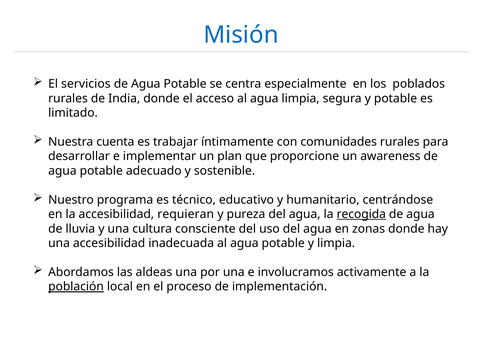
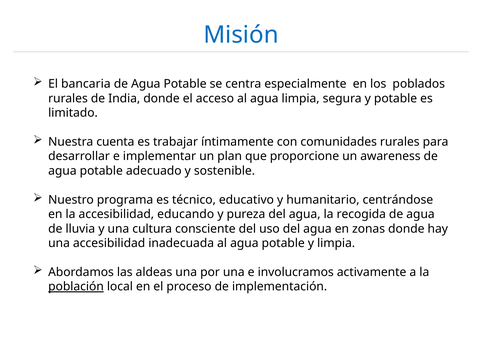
servicios: servicios -> bancaria (86, 84)
requieran: requieran -> educando (186, 214)
recogida underline: present -> none (361, 214)
